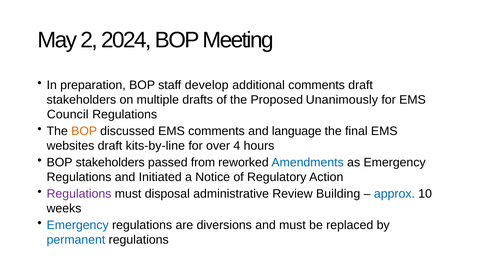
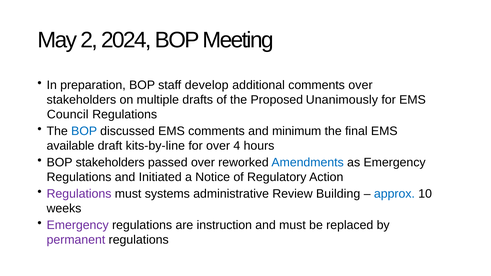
comments draft: draft -> over (361, 85)
BOP colour: orange -> blue (84, 131)
language: language -> minimum (297, 131)
websites: websites -> available (71, 146)
passed from: from -> over (203, 162)
disposal: disposal -> systems (167, 194)
Emergency colour: blue -> purple (78, 225)
diversions: diversions -> instruction (224, 225)
permanent colour: blue -> purple (76, 240)
